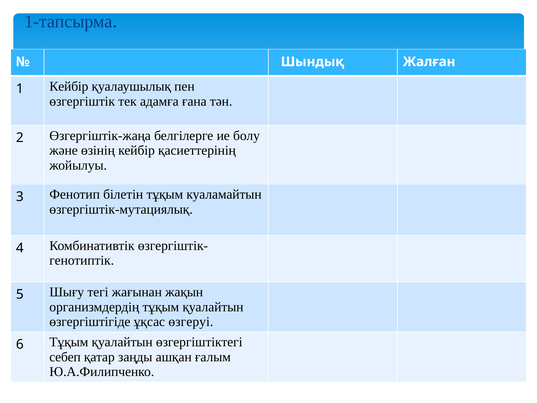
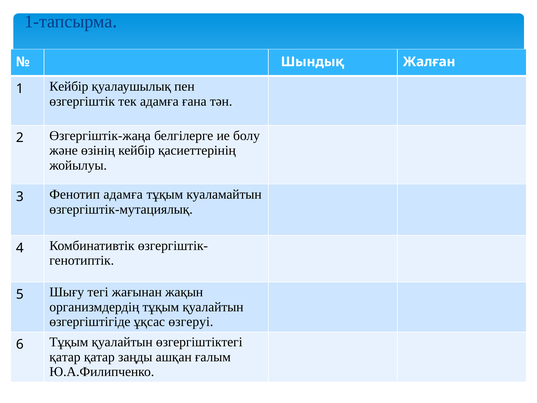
Фенотип білетін: білетін -> адамға (123, 194)
себеп: себеп -> қатар (65, 357)
